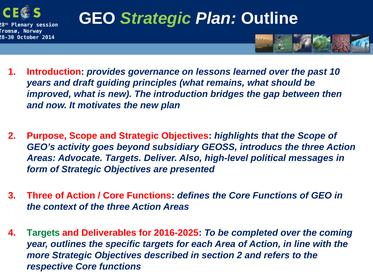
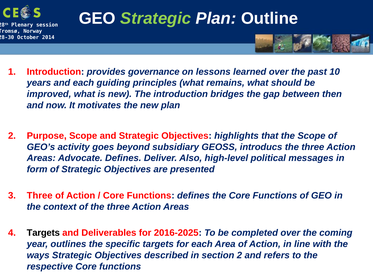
and draft: draft -> each (83, 83)
Advocate Targets: Targets -> Defines (123, 158)
Targets colour: green -> black (43, 233)
more: more -> ways (38, 255)
